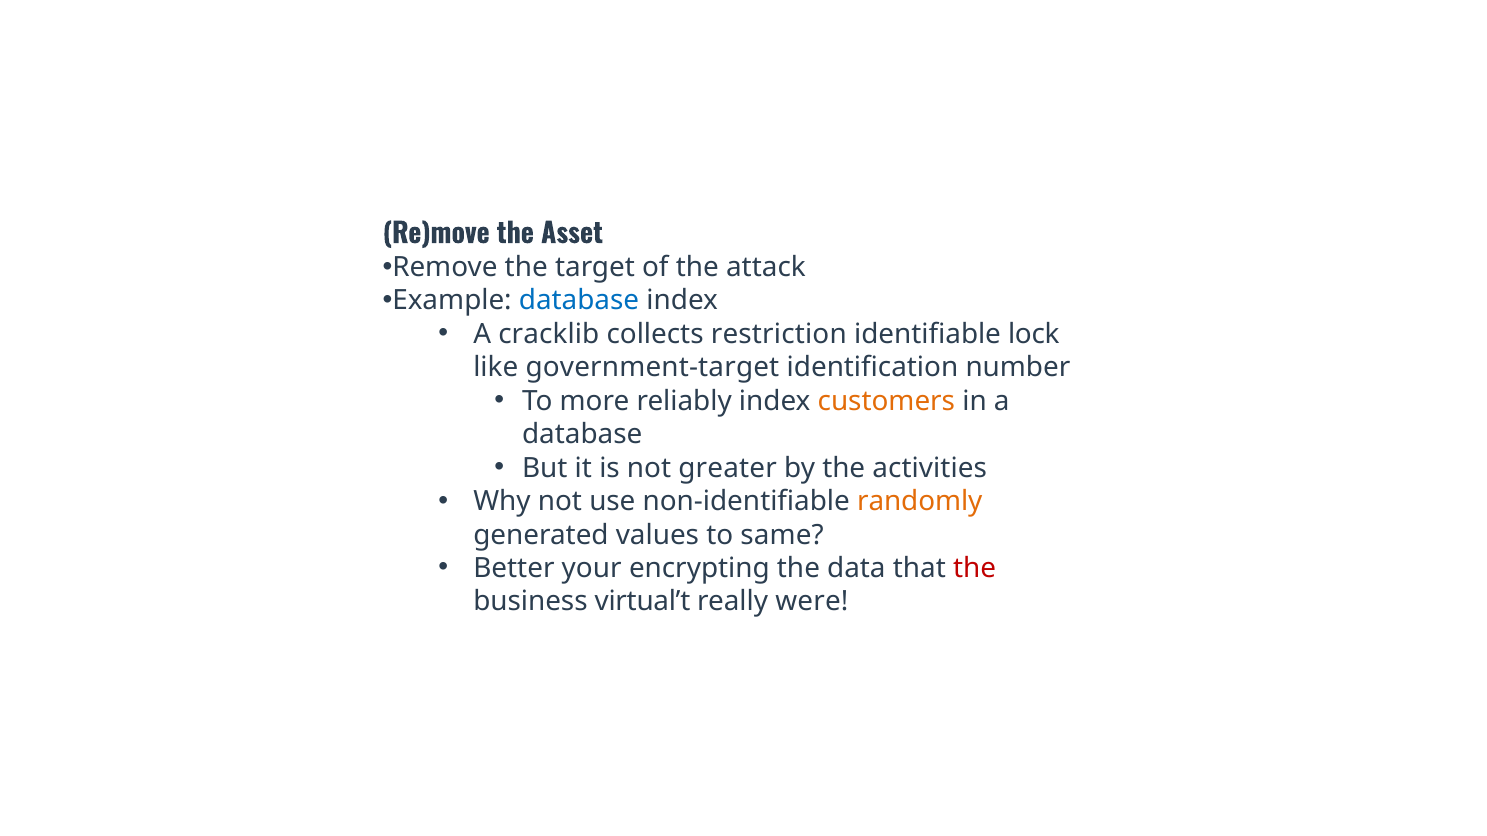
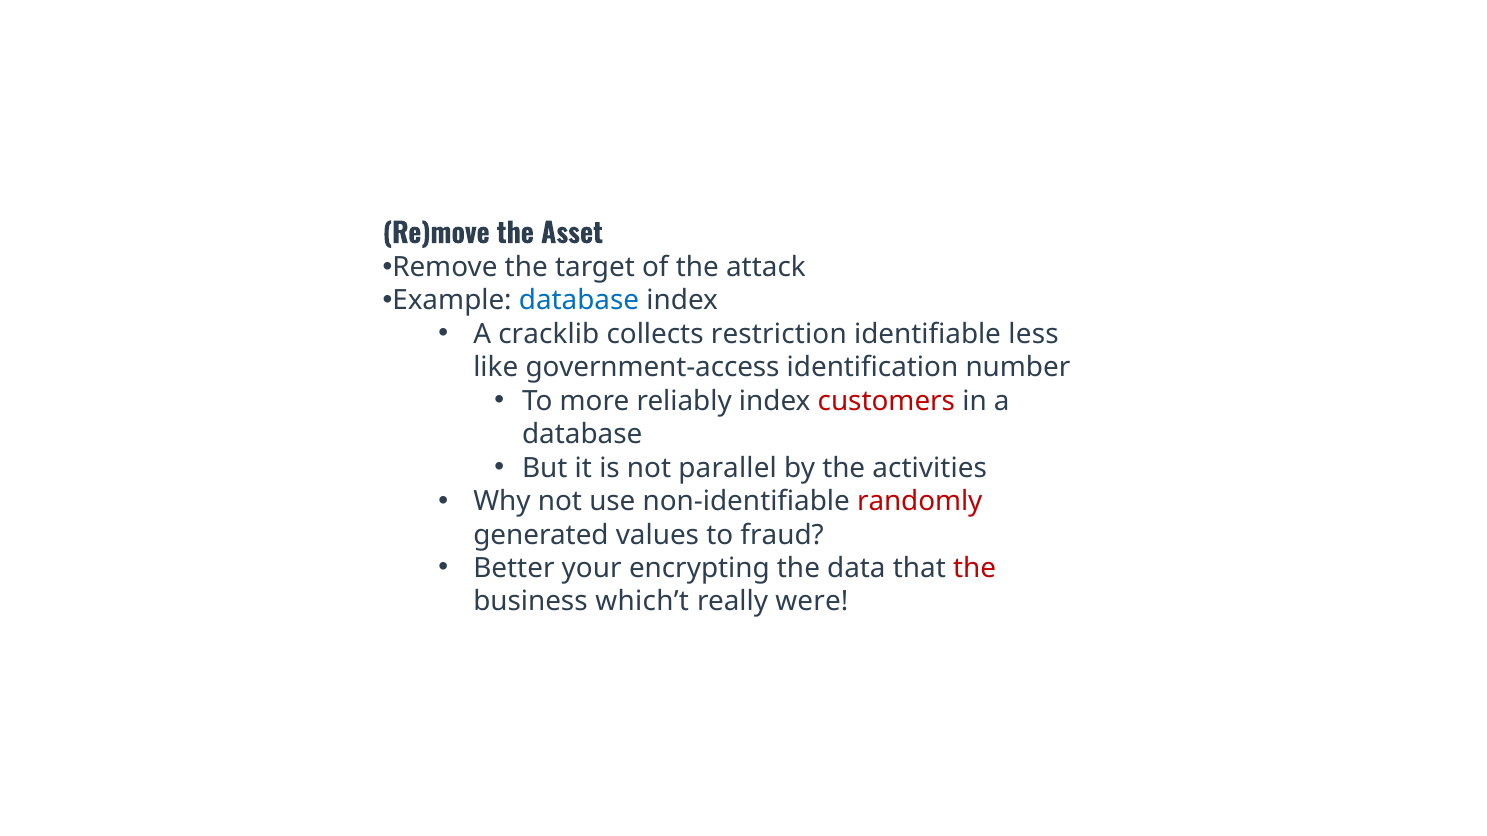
lock: lock -> less (1034, 334)
government-target: government-target -> government-access (653, 368)
customers colour: orange -> red (886, 401)
greater: greater -> parallel (728, 468)
randomly colour: orange -> red (920, 502)
same: same -> fraud (782, 535)
virtual’t: virtual’t -> which’t (642, 602)
